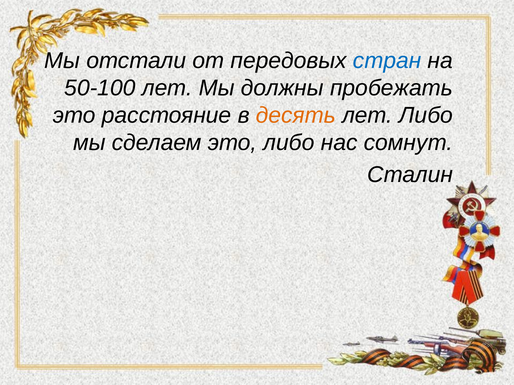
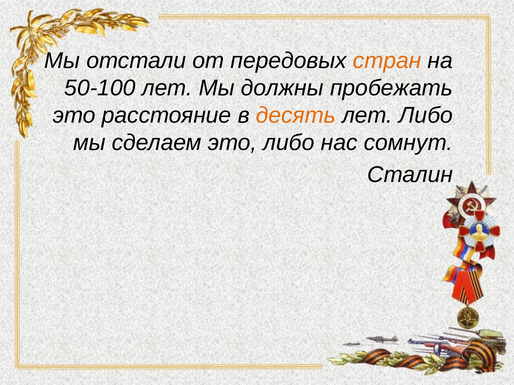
стран colour: blue -> orange (387, 61)
